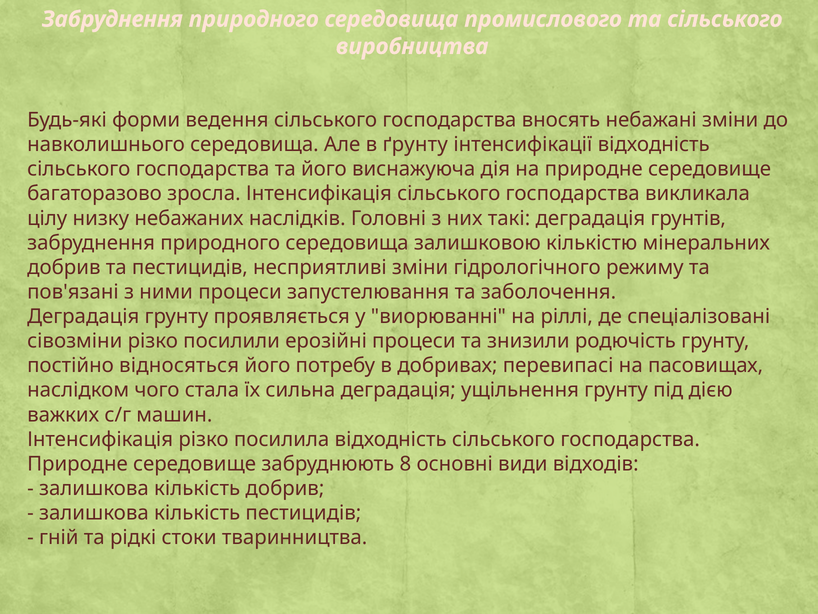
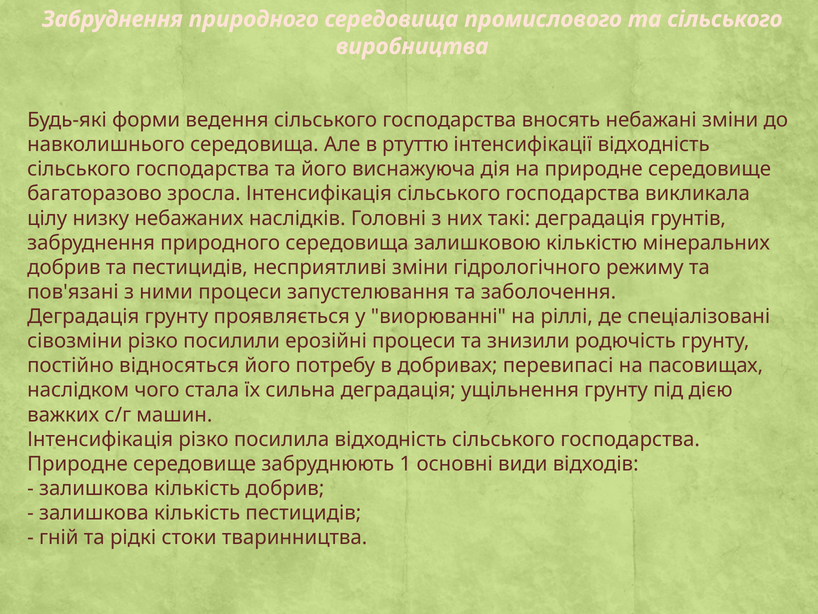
ґрунту: ґрунту -> ртуттю (415, 144)
8: 8 -> 1 (405, 464)
